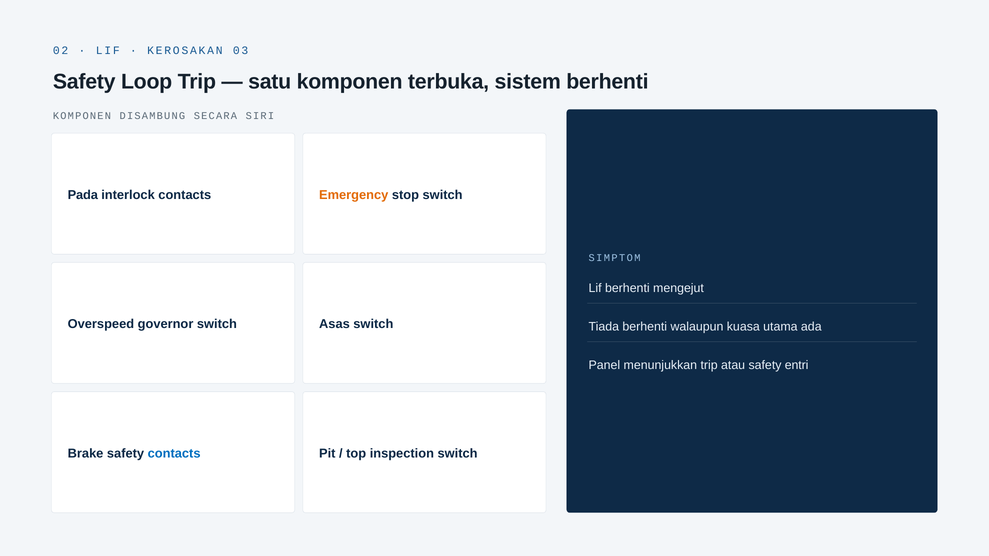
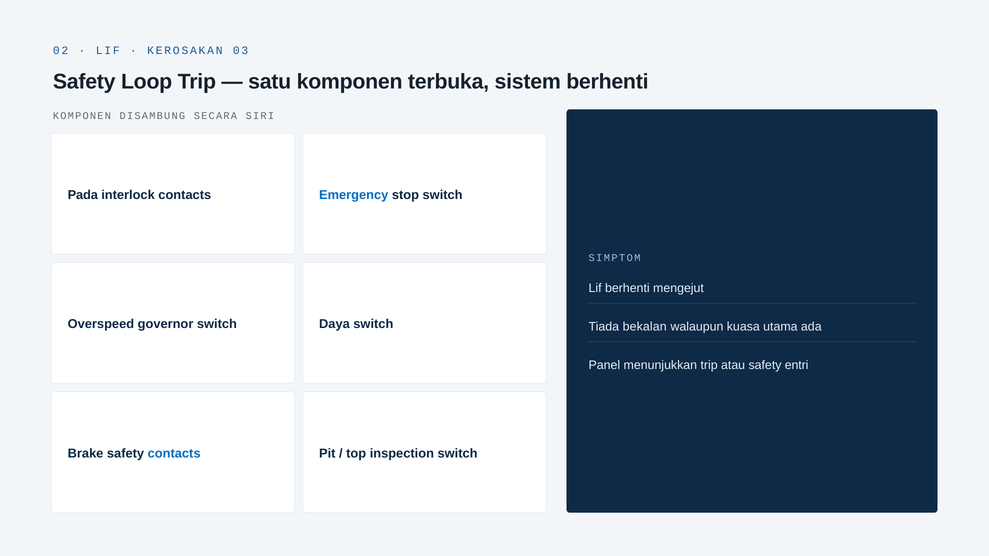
Emergency colour: orange -> blue (354, 195)
Asas: Asas -> Daya (334, 324)
Tiada berhenti: berhenti -> bekalan (645, 327)
